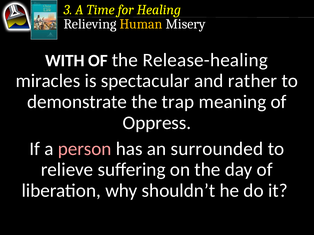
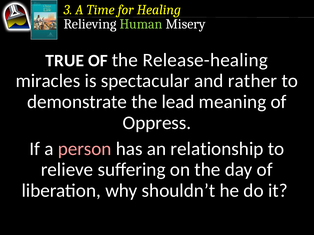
Human colour: yellow -> light green (141, 24)
WITH: WITH -> TRUE (65, 61)
trap: trap -> lead (178, 102)
surrounded: surrounded -> relationship (217, 149)
